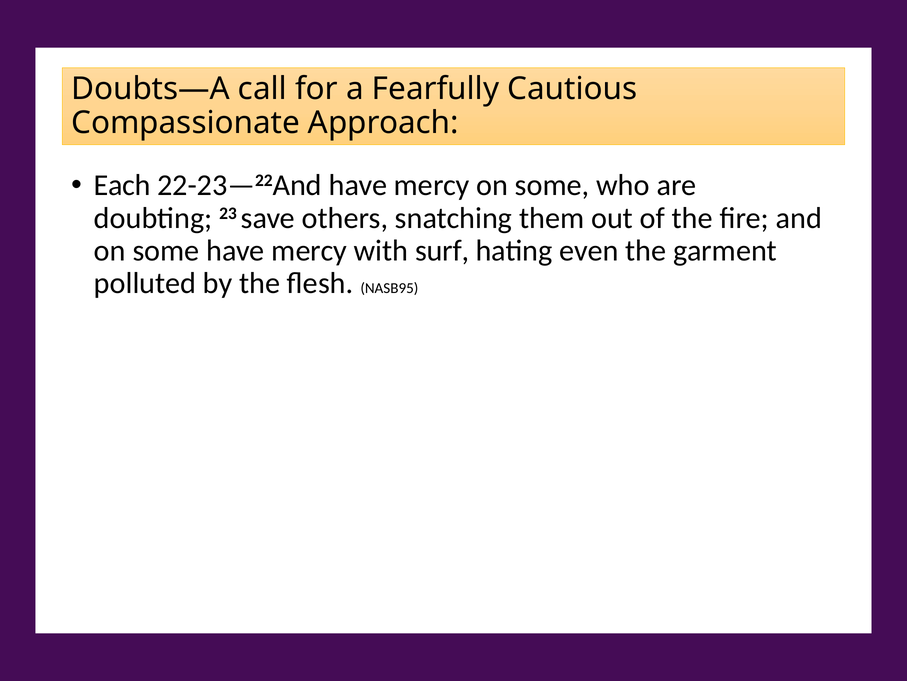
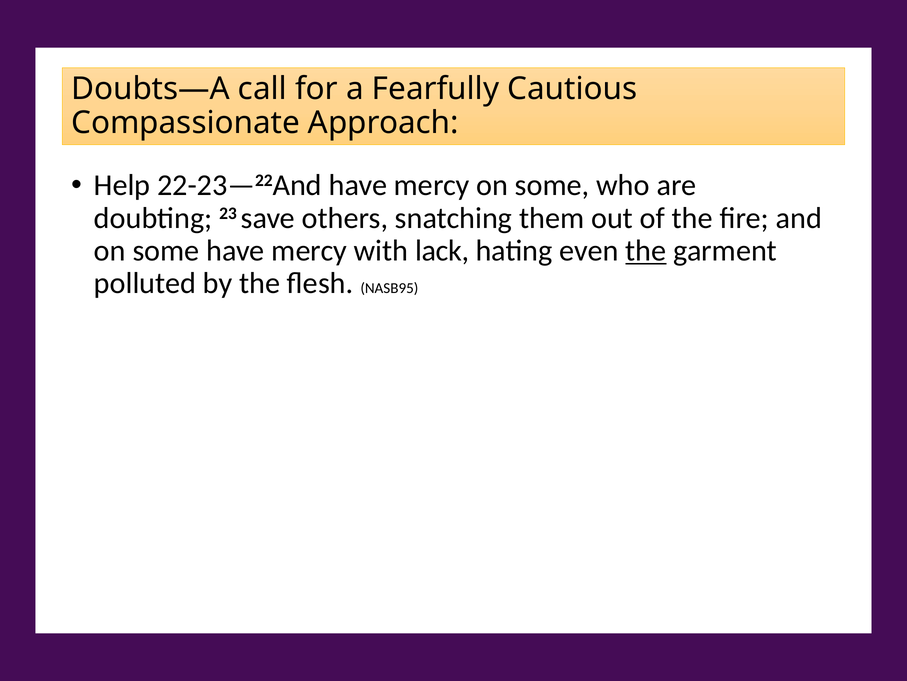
Each: Each -> Help (122, 185)
surf: surf -> lack (442, 250)
the underline: none -> present (646, 250)
